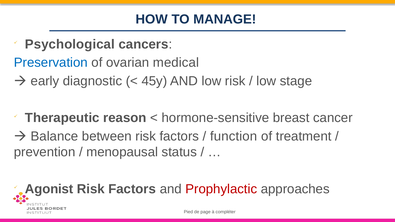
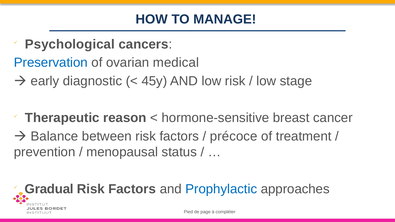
function: function -> précoce (234, 136)
Agonist: Agonist -> Gradual (49, 189)
Prophylactic colour: red -> blue (221, 189)
